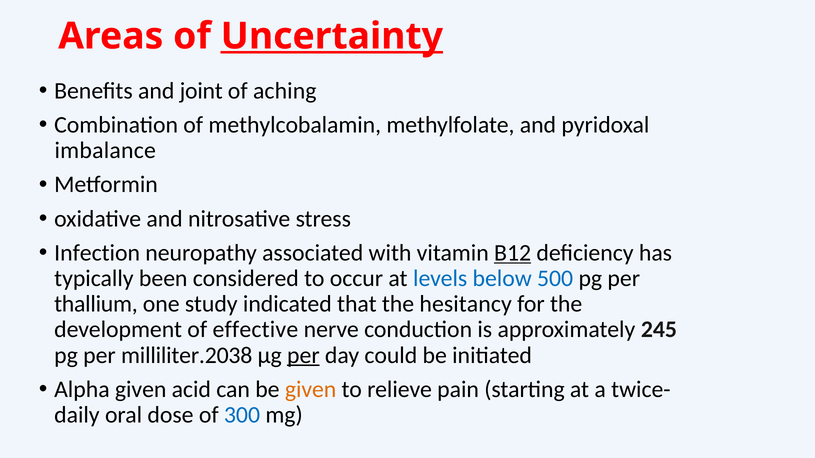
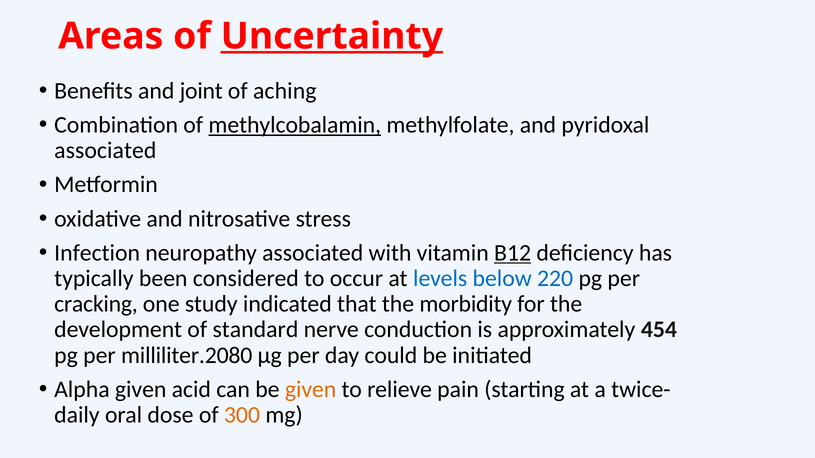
methylcobalamin underline: none -> present (295, 125)
imbalance: imbalance -> associated (105, 151)
500: 500 -> 220 (555, 279)
thallium: thallium -> cracking (96, 304)
hesitancy: hesitancy -> morbidity (466, 304)
effective: effective -> standard (255, 330)
245: 245 -> 454 (659, 330)
milliliter.2038: milliliter.2038 -> milliliter.2080 (187, 356)
per underline: present -> none (303, 356)
300 colour: blue -> orange (242, 415)
